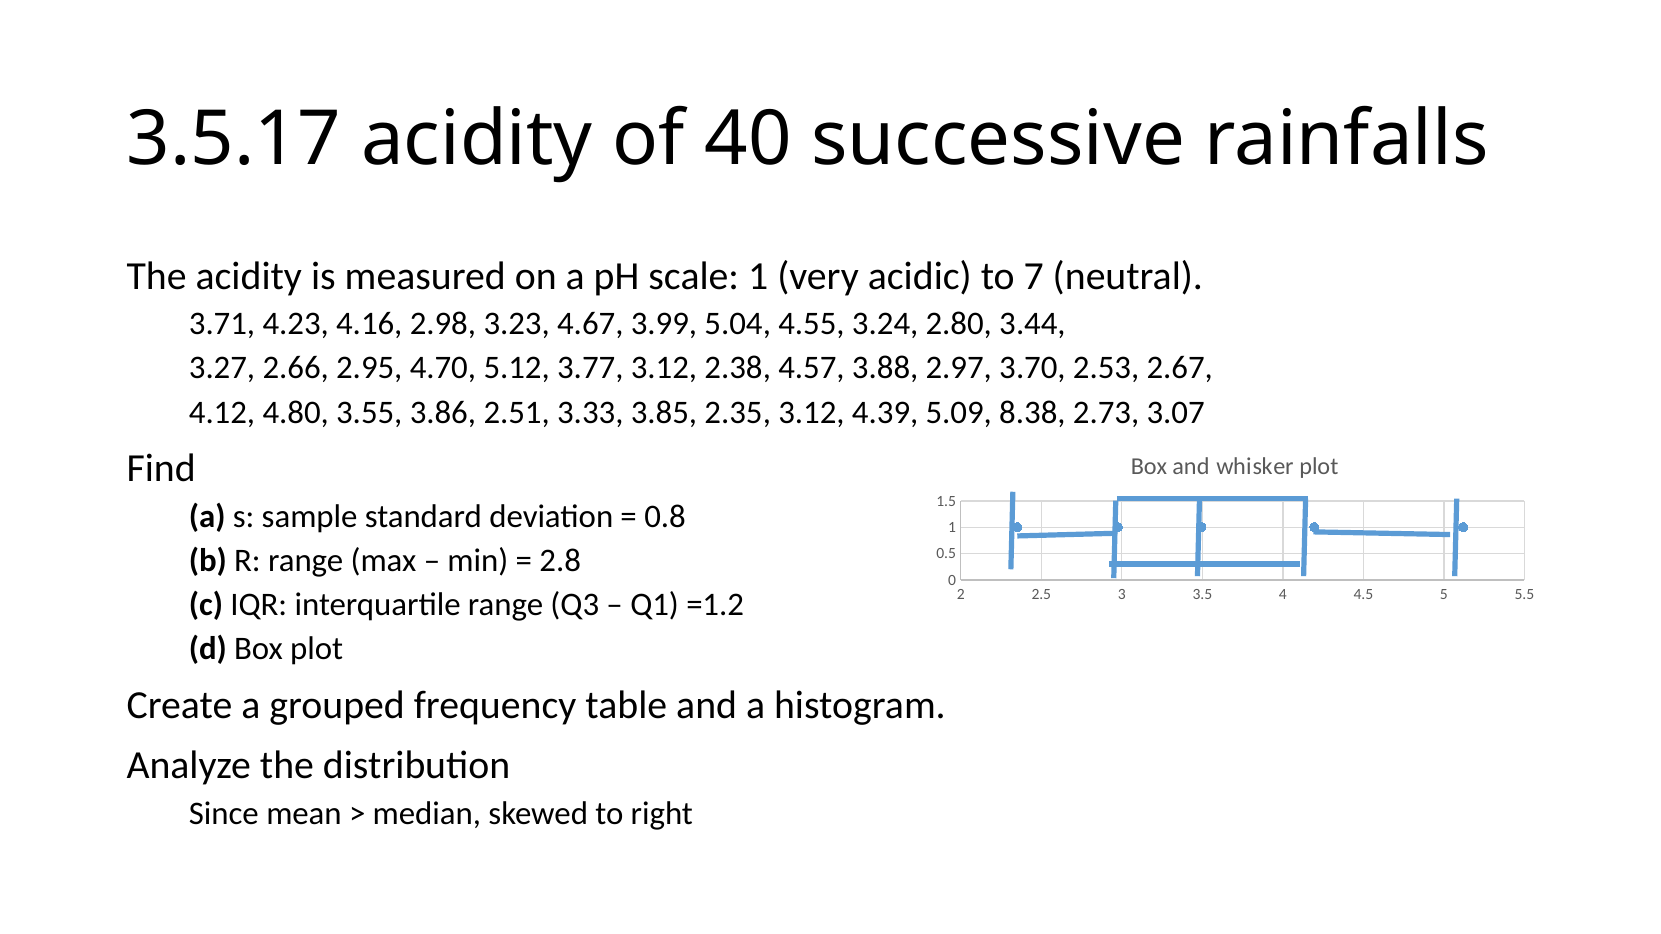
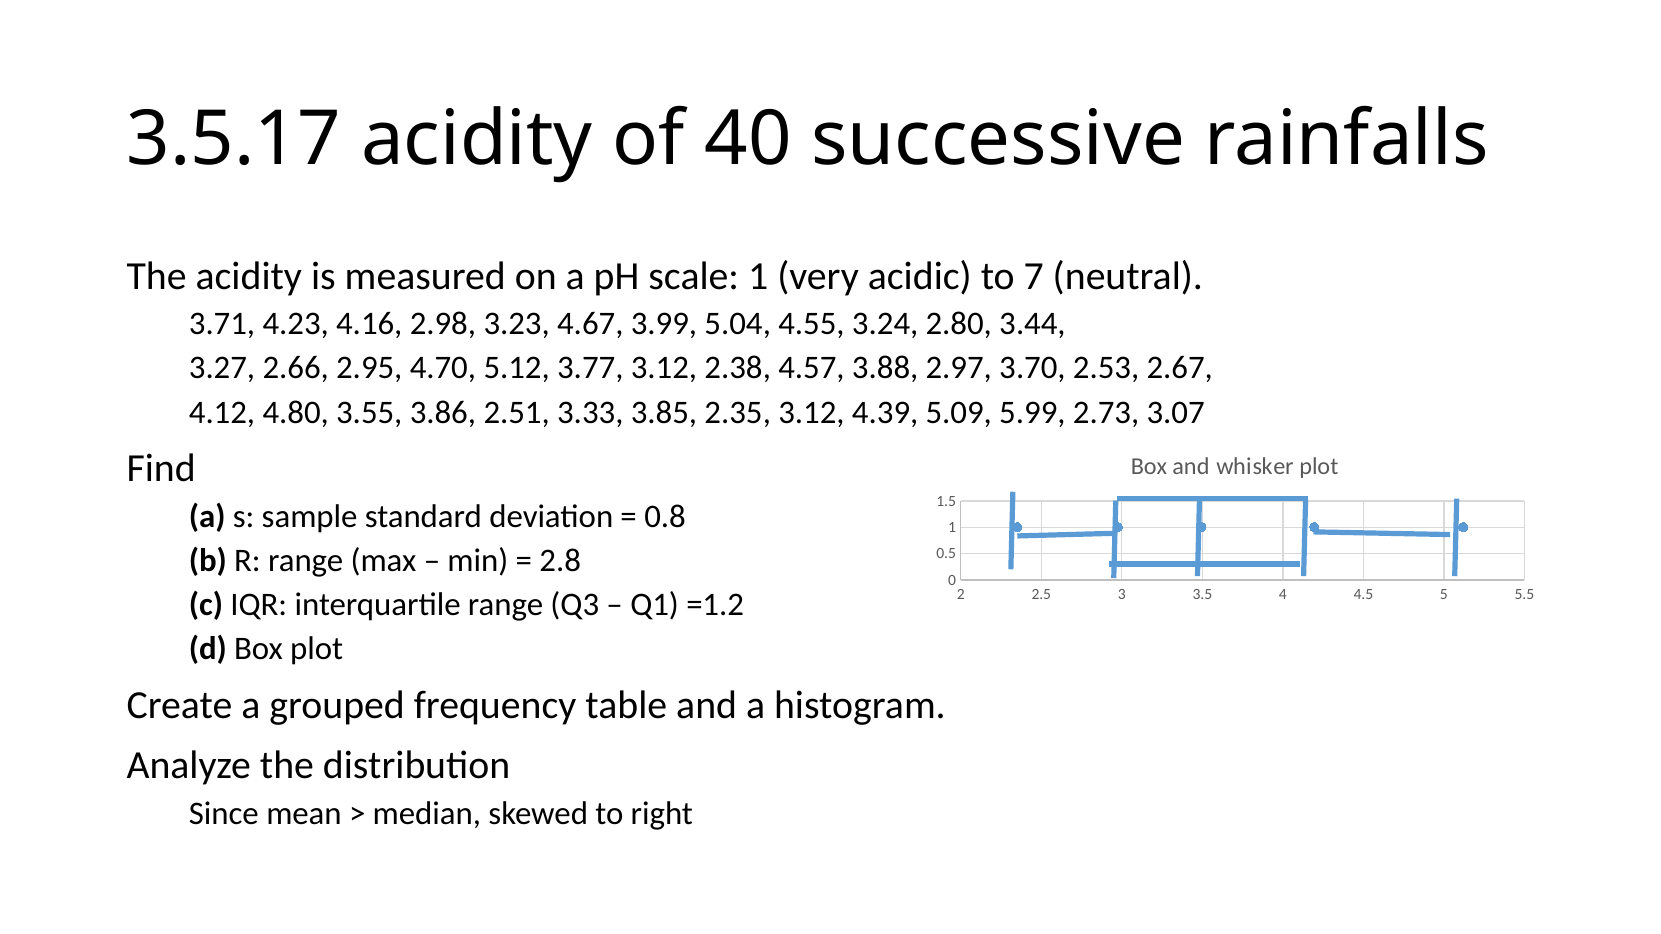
8.38: 8.38 -> 5.99 (1032, 412)
